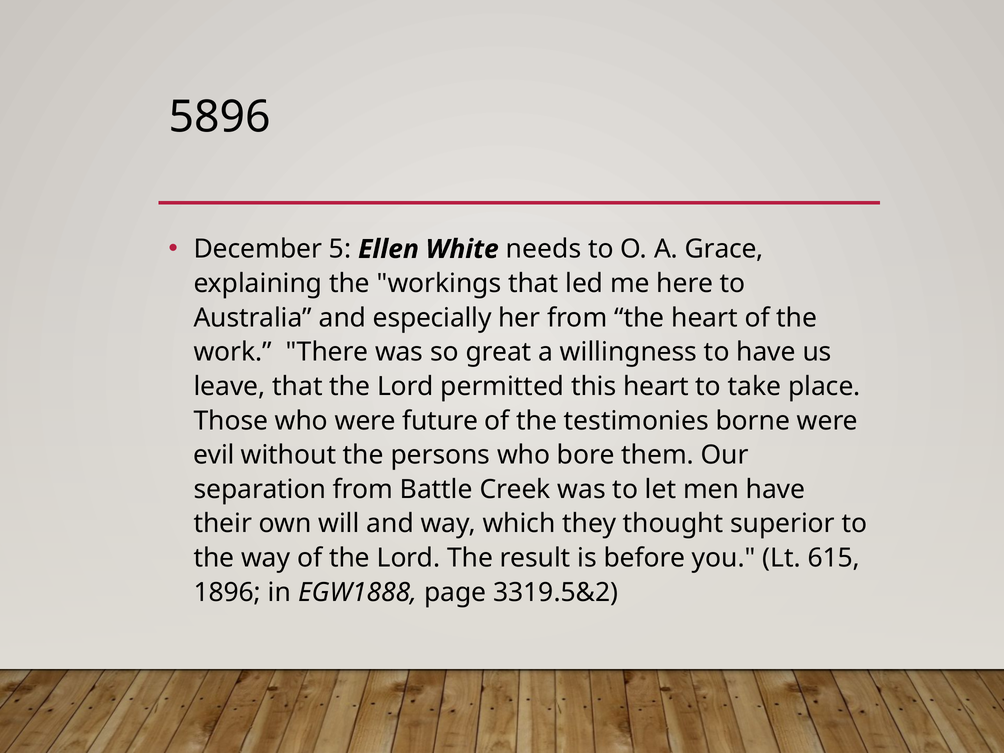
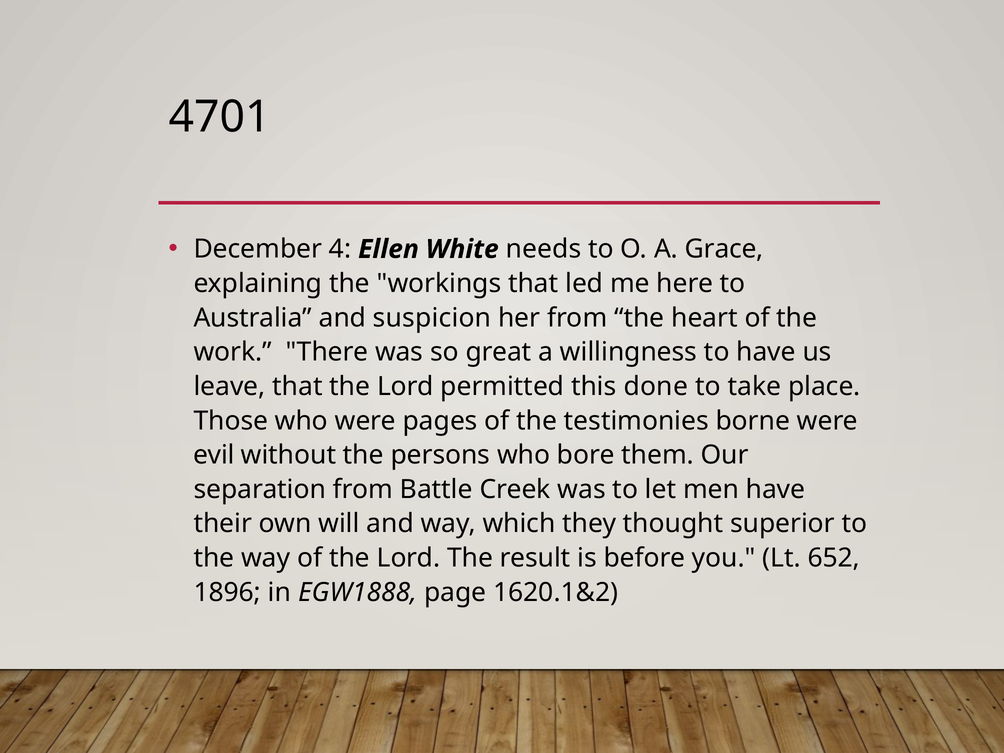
5896: 5896 -> 4701 (220, 117)
5: 5 -> 4 (340, 249)
especially: especially -> suspicion (432, 318)
this heart: heart -> done (656, 386)
future: future -> pages (440, 421)
615: 615 -> 652 (834, 558)
3319.5&2: 3319.5&2 -> 1620.1&2 (556, 592)
